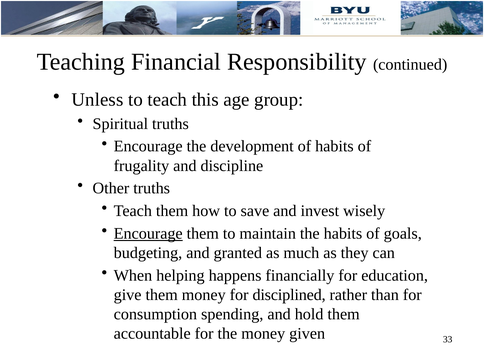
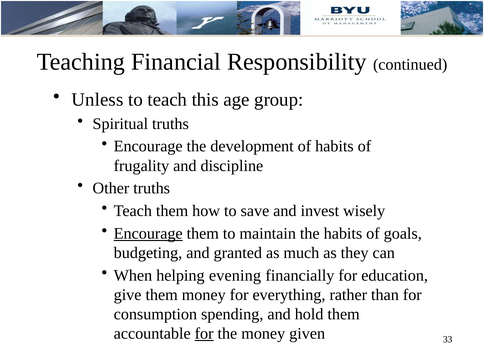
happens: happens -> evening (235, 275)
disciplined: disciplined -> everything (289, 295)
for underline: none -> present (204, 333)
